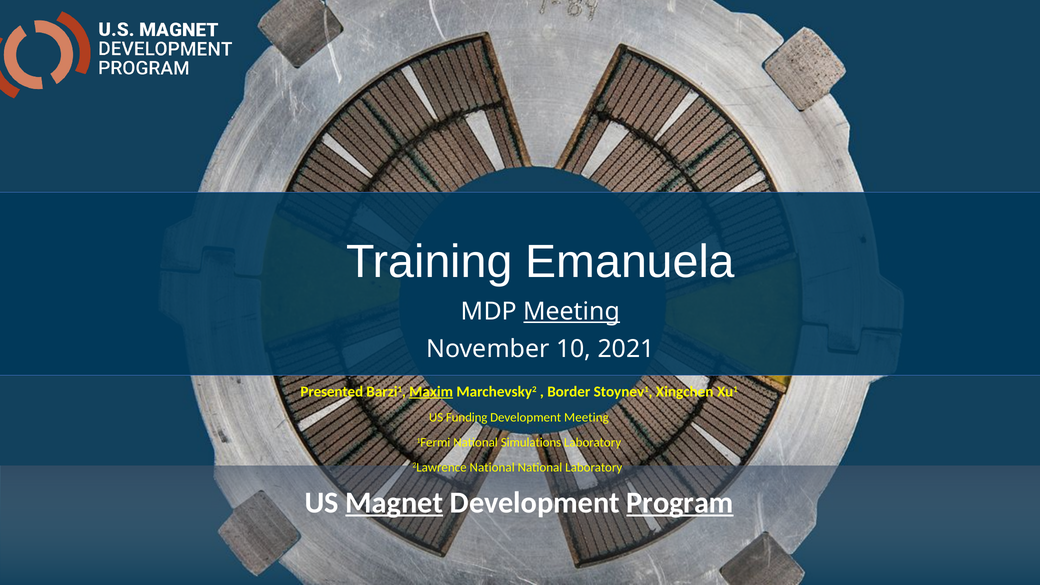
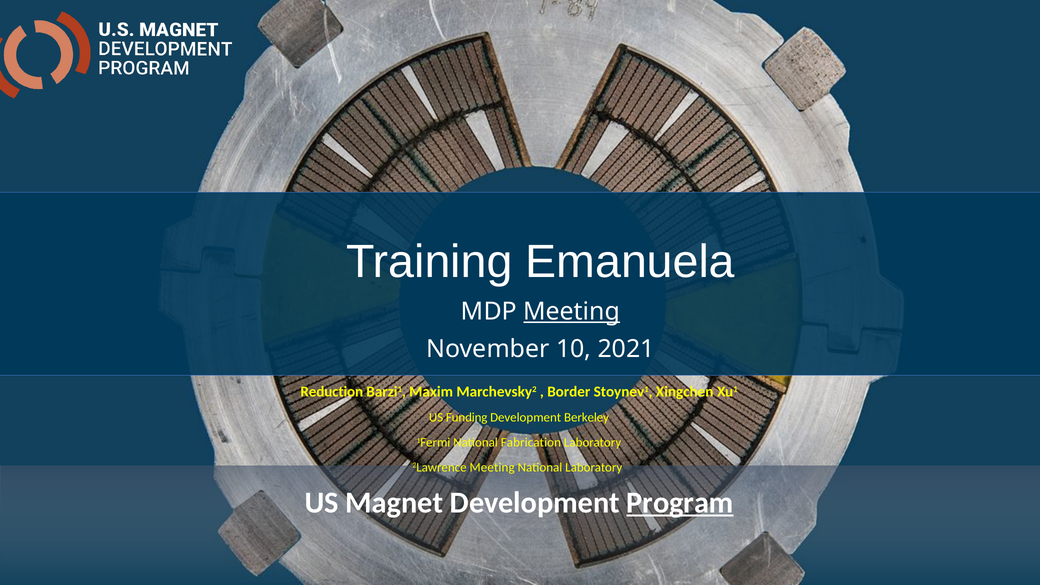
Presented: Presented -> Reduction (332, 392)
Maxim underline: present -> none (431, 392)
Development Meeting: Meeting -> Berkeley (587, 418)
Simulations: Simulations -> Fabrication (531, 443)
2Lawrence National: National -> Meeting (492, 467)
Magnet underline: present -> none (394, 503)
